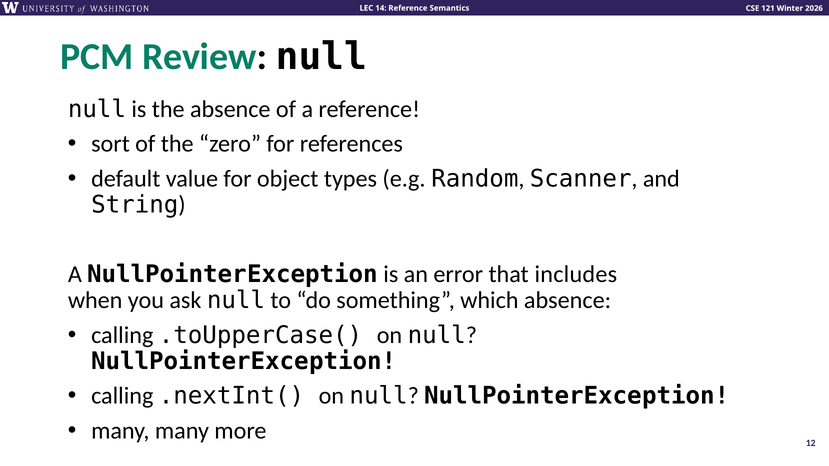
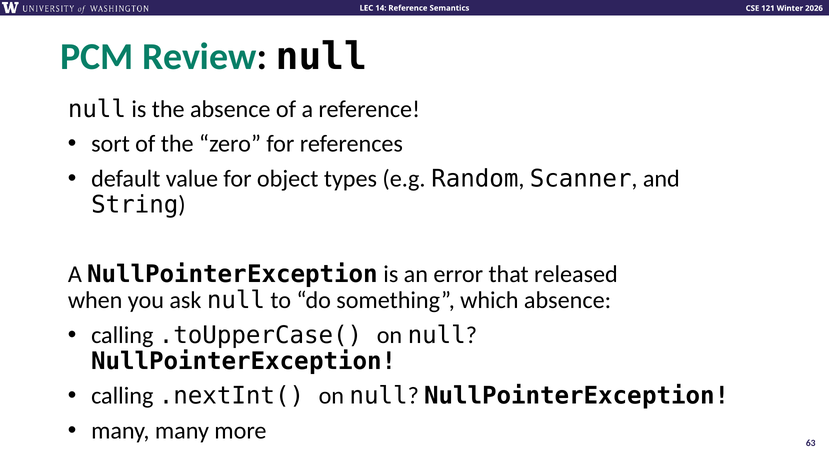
includes: includes -> released (576, 274)
12: 12 -> 63 (811, 443)
